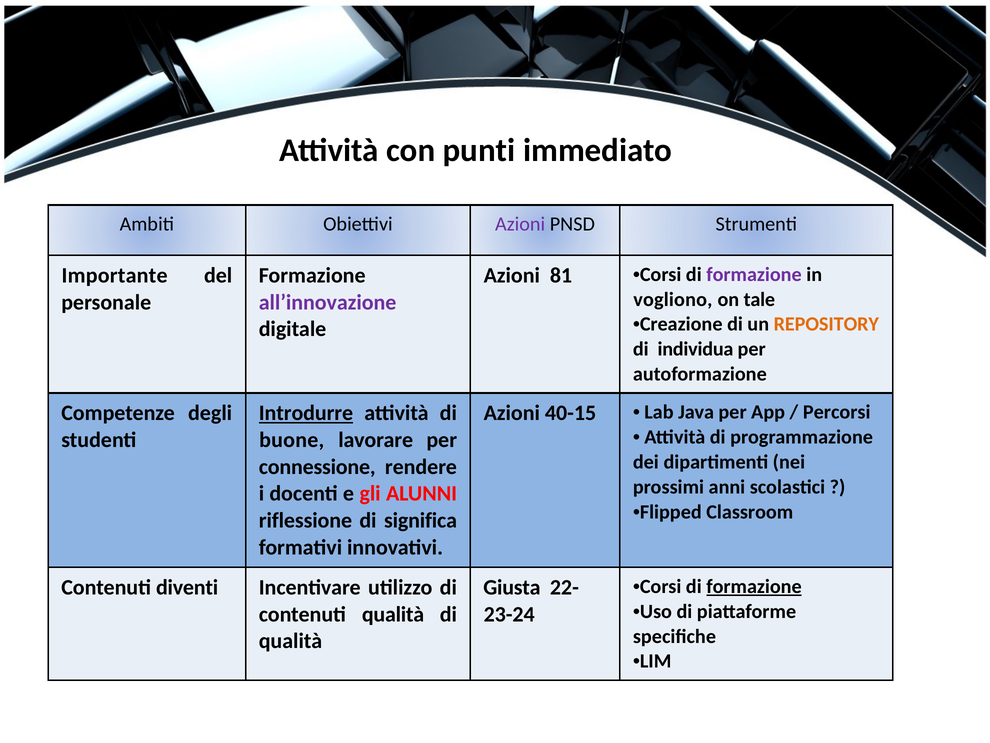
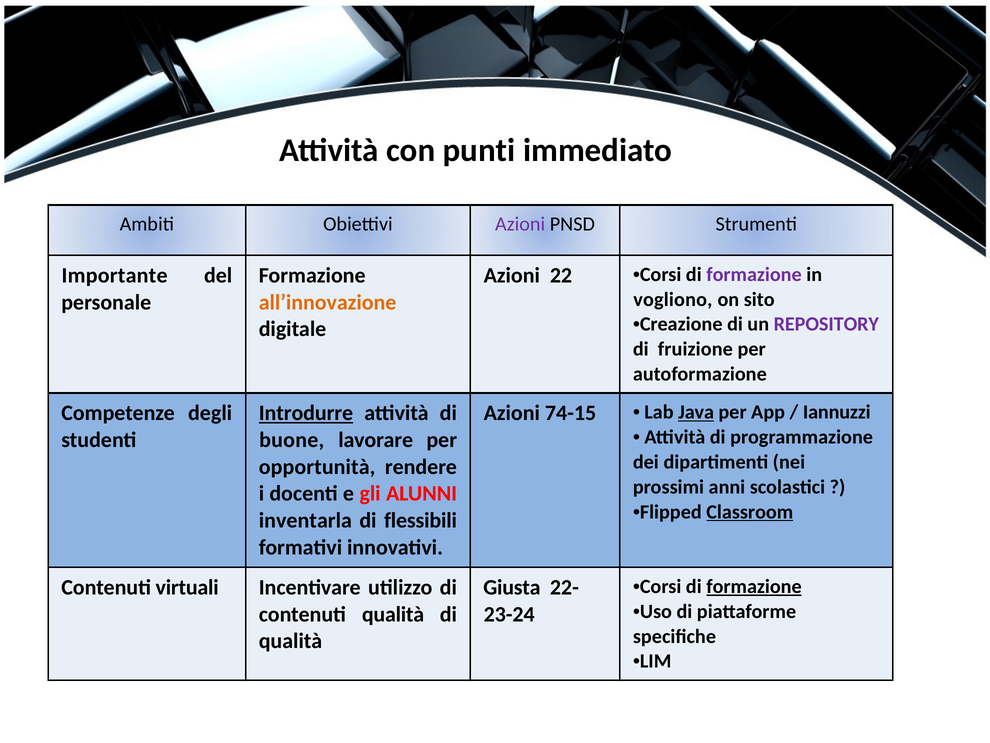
81: 81 -> 22 (561, 275)
tale: tale -> sito (759, 299)
all’innovazione colour: purple -> orange (328, 302)
REPOSITORY colour: orange -> purple (826, 324)
individua: individua -> fruizione (695, 349)
40-15: 40-15 -> 74-15 (571, 413)
Java underline: none -> present (696, 412)
Percorsi: Percorsi -> Iannuzzi (837, 412)
connessione: connessione -> opportunità (317, 467)
Classroom underline: none -> present (750, 512)
riflessione: riflessione -> inventarla (305, 520)
significa: significa -> flessibili (421, 520)
diventi: diventi -> virtuali (187, 587)
